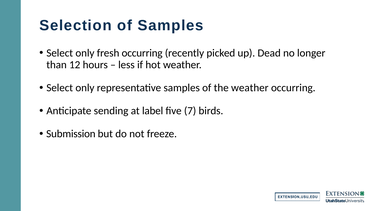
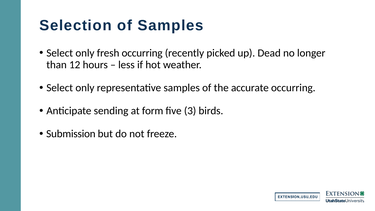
the weather: weather -> accurate (250, 88)
label: label -> form (153, 111)
7: 7 -> 3 (190, 111)
